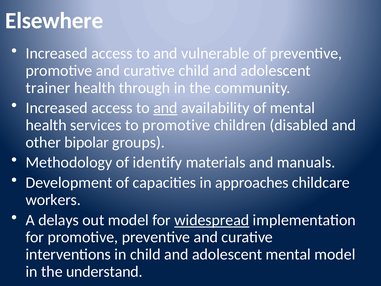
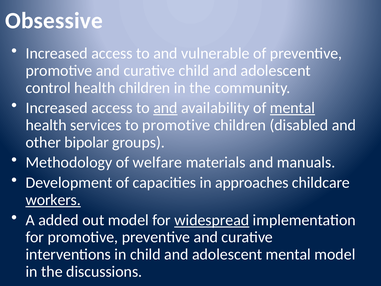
Elsewhere: Elsewhere -> Obsessive (54, 21)
trainer: trainer -> control (48, 88)
health through: through -> children (145, 88)
mental underline: none -> present (292, 108)
identify: identify -> welfare (157, 162)
workers underline: none -> present (53, 200)
delays: delays -> added (59, 220)
understand: understand -> discussions (104, 271)
